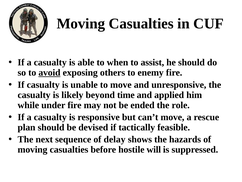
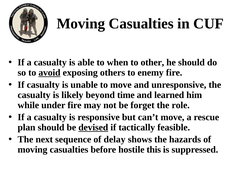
assist: assist -> other (152, 62)
applied: applied -> learned (169, 95)
ended: ended -> forget (142, 105)
devised underline: none -> present (93, 127)
will: will -> this (154, 149)
